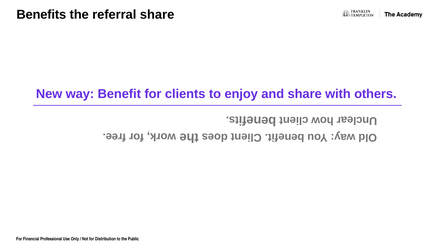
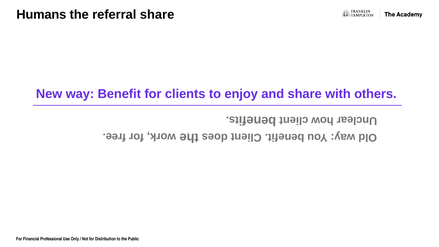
Benefits: Benefits -> Humans (41, 15)
